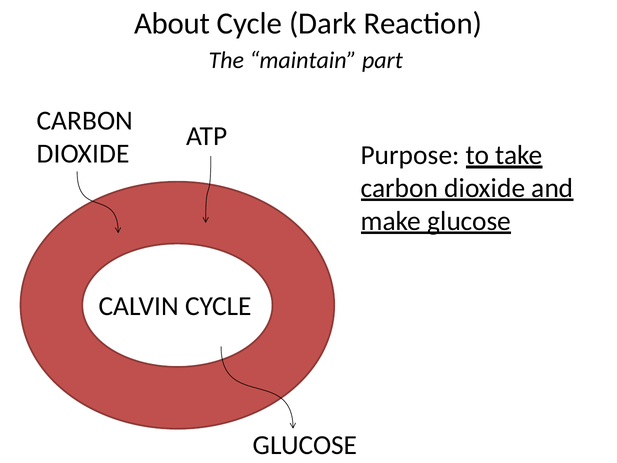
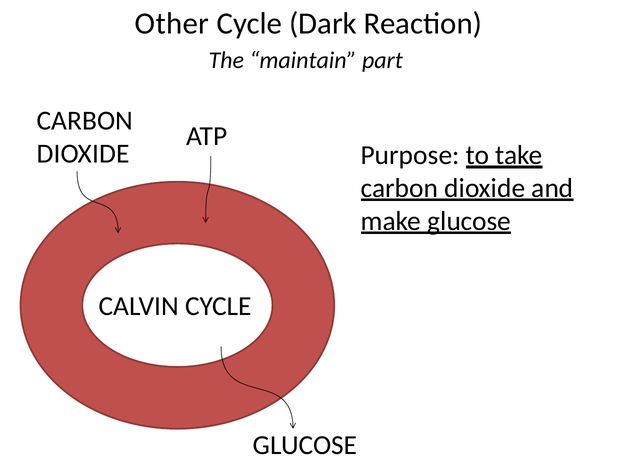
About: About -> Other (172, 24)
